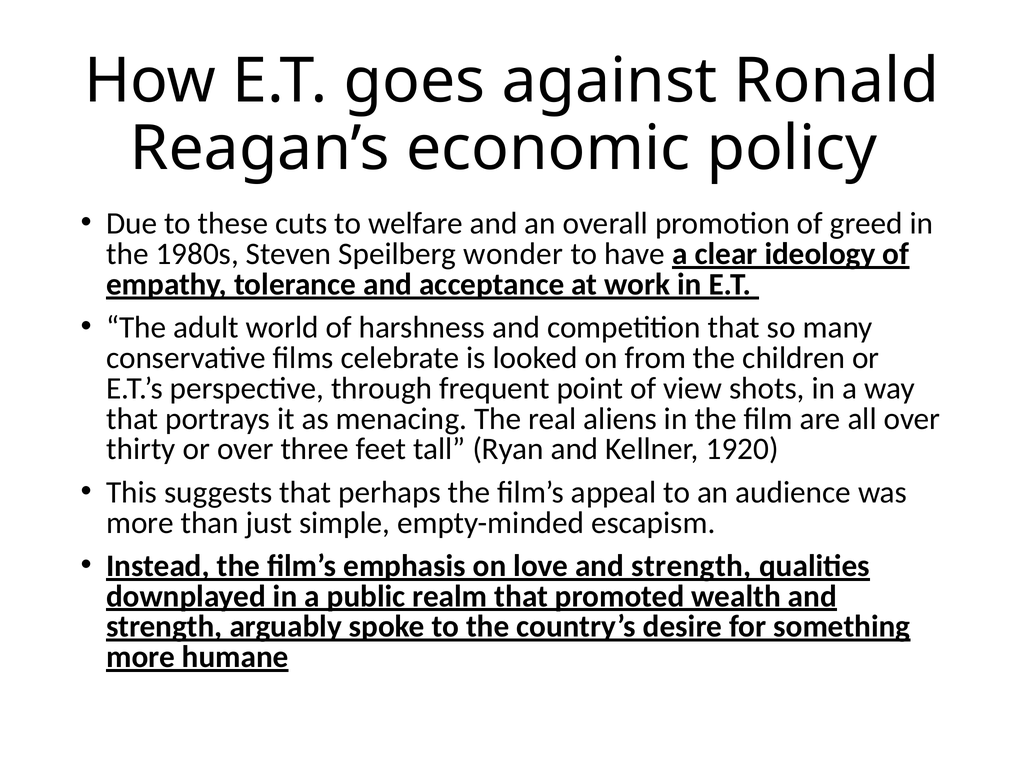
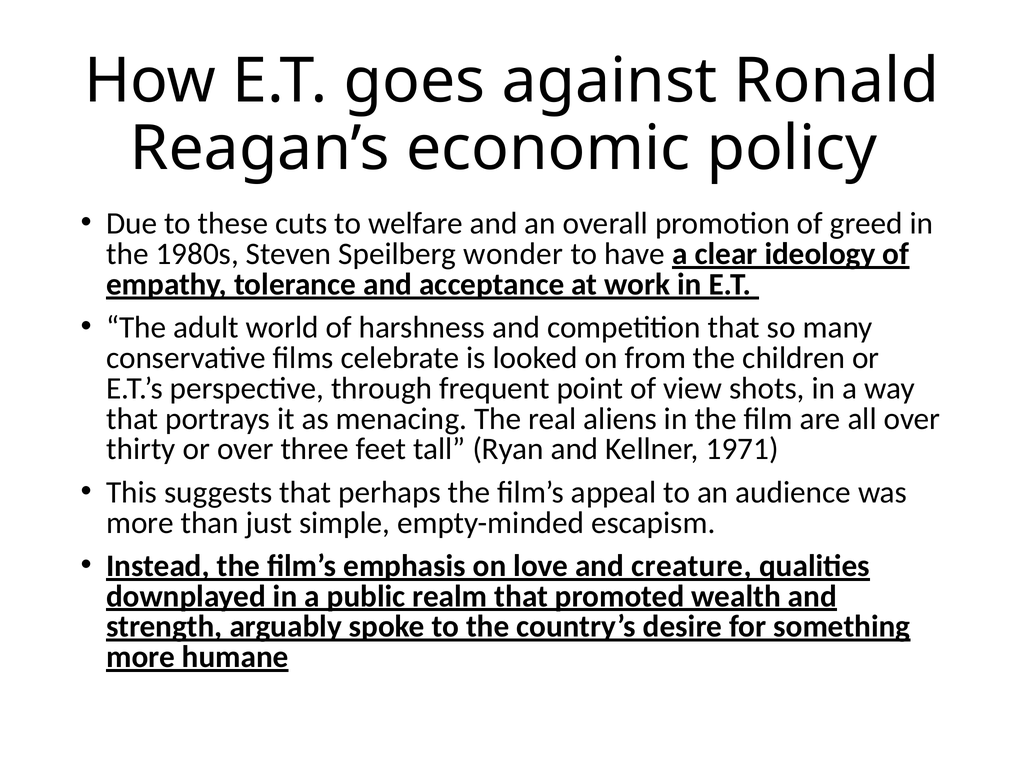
1920: 1920 -> 1971 (742, 449)
love and strength: strength -> creature (691, 566)
